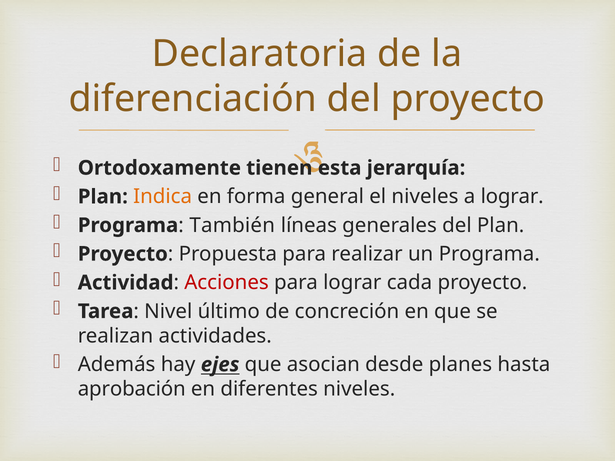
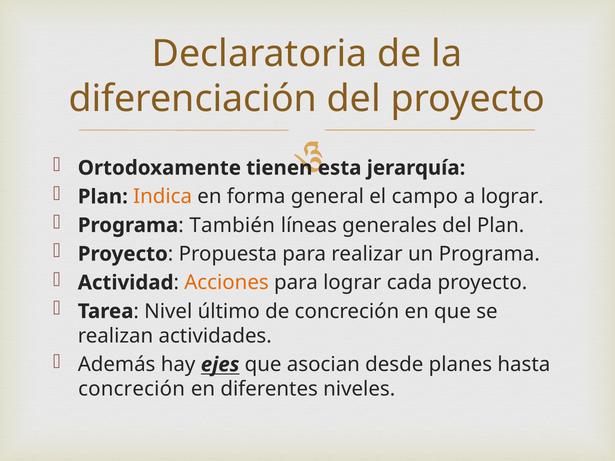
el niveles: niveles -> campo (425, 197)
Acciones colour: red -> orange (227, 283)
aprobación: aprobación -> concreción (132, 389)
